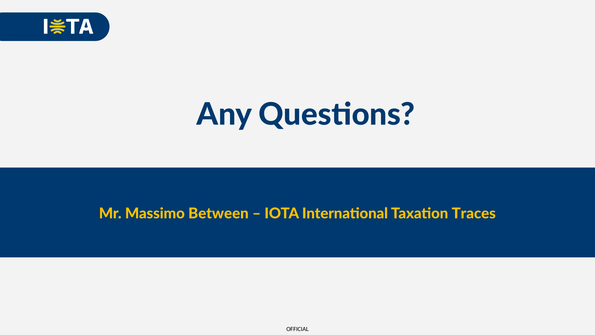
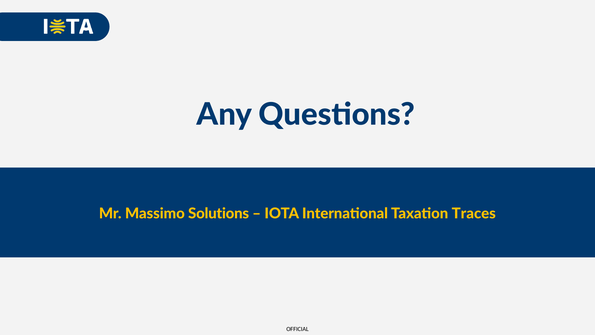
Between: Between -> Solutions (219, 213)
